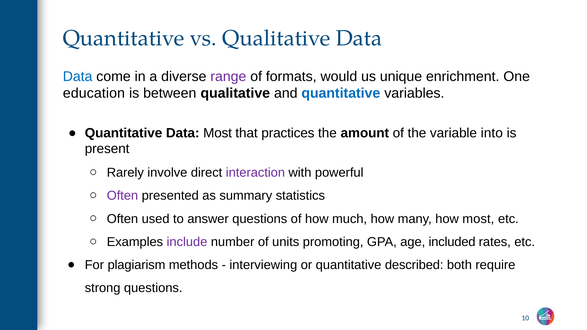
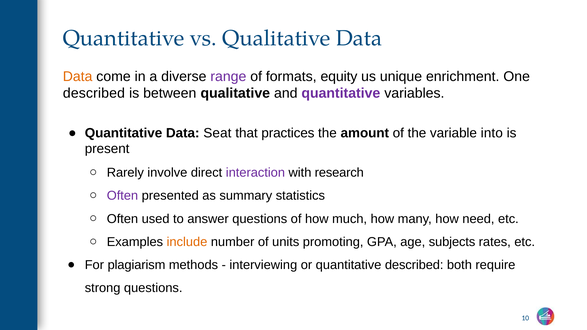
Data colour: blue -> orange (78, 77)
would: would -> equity (339, 77)
education: education -> described (94, 93)
quantitative colour: blue -> purple (341, 93)
Data Most: Most -> Seat (217, 133)
powerful: powerful -> research (339, 173)
how most: most -> need (478, 219)
include colour: purple -> orange (187, 242)
included: included -> subjects (452, 242)
